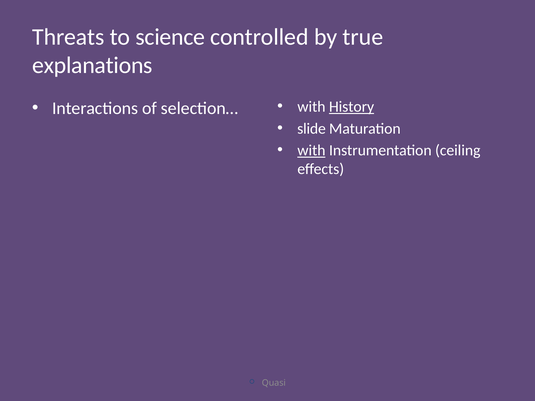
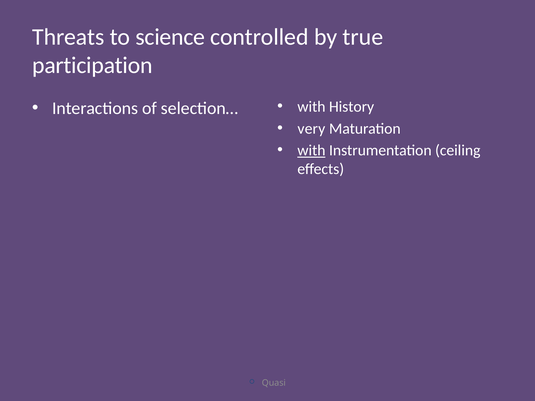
explanations: explanations -> participation (92, 65)
History underline: present -> none (352, 107)
slide: slide -> very (311, 129)
